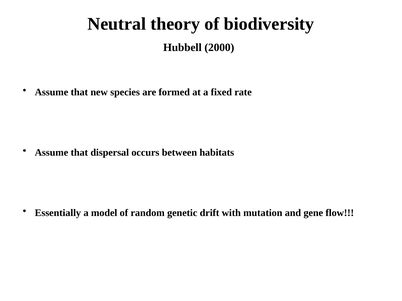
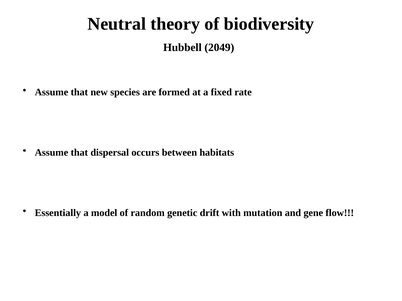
2000: 2000 -> 2049 (219, 48)
